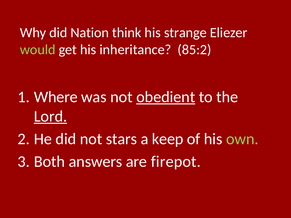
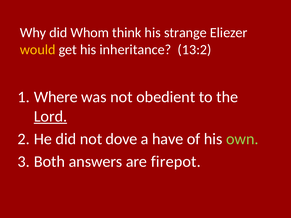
Nation: Nation -> Whom (90, 33)
would colour: light green -> yellow (38, 50)
85:2: 85:2 -> 13:2 (195, 50)
obedient underline: present -> none (166, 97)
stars: stars -> dove (122, 139)
keep: keep -> have (168, 139)
